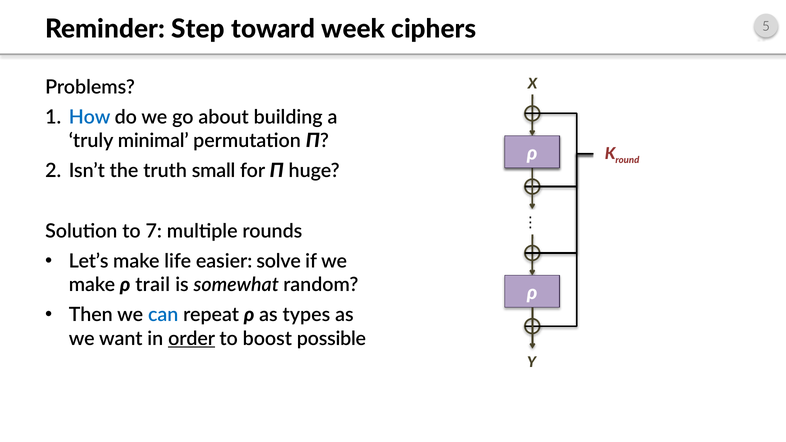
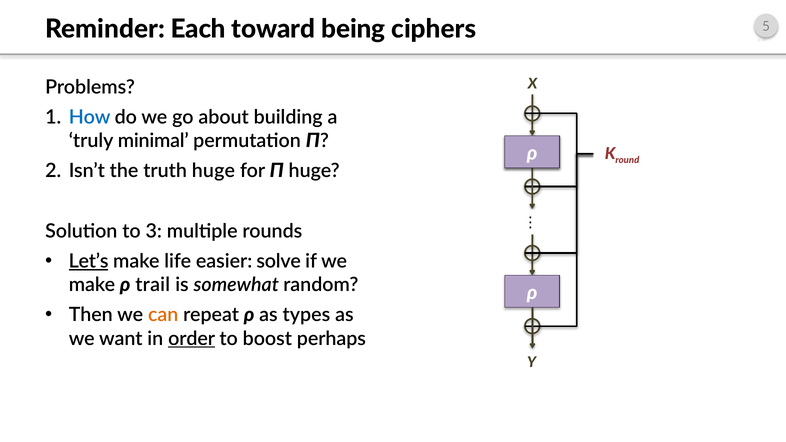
Step: Step -> Each (198, 29)
week: week -> being (353, 29)
truth small: small -> huge (213, 171)
7: 7 -> 3 (154, 231)
Let’s underline: none -> present (89, 261)
can colour: blue -> orange (163, 315)
possible: possible -> perhaps (331, 339)
